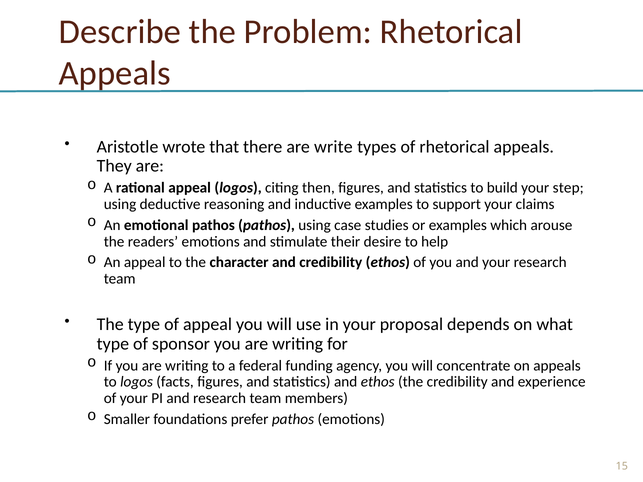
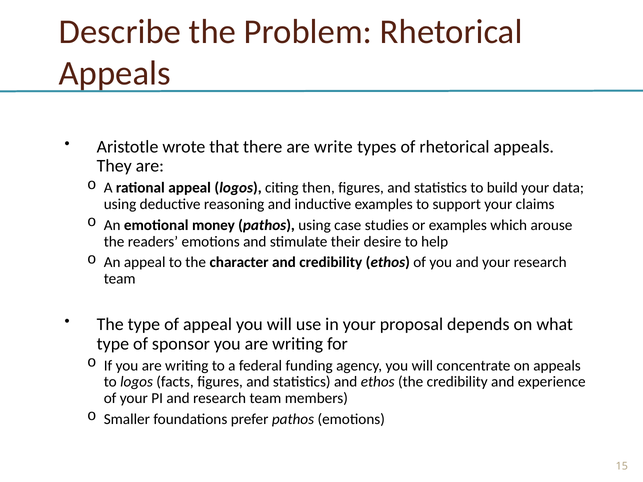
step: step -> data (568, 188)
emotional pathos: pathos -> money (213, 225)
